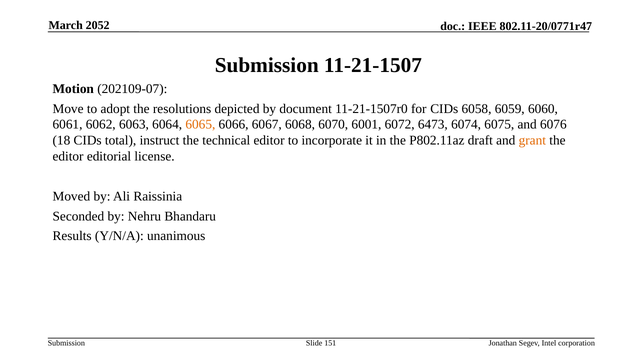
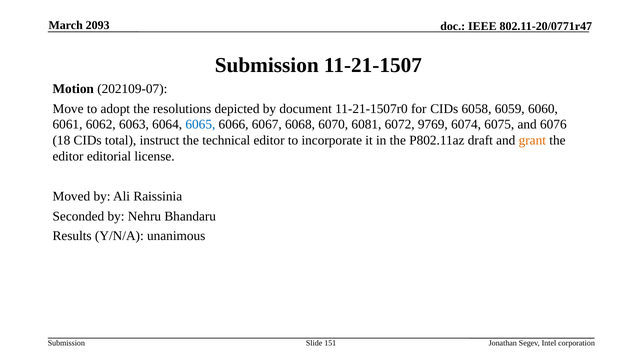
2052: 2052 -> 2093 (98, 25)
6065 colour: orange -> blue (200, 125)
6001: 6001 -> 6081 (366, 125)
6473: 6473 -> 9769 (433, 125)
